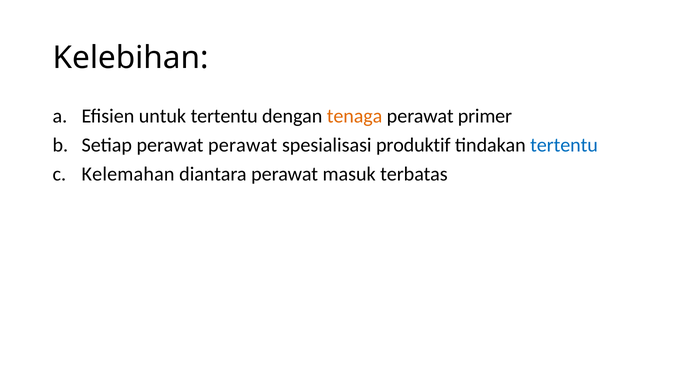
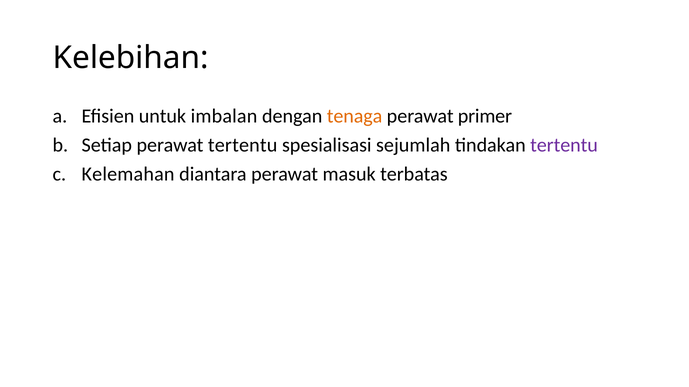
untuk tertentu: tertentu -> imbalan (224, 116)
perawat perawat: perawat -> tertentu (243, 145)
produktif: produktif -> sejumlah (413, 145)
tertentu colour: blue -> purple (564, 145)
